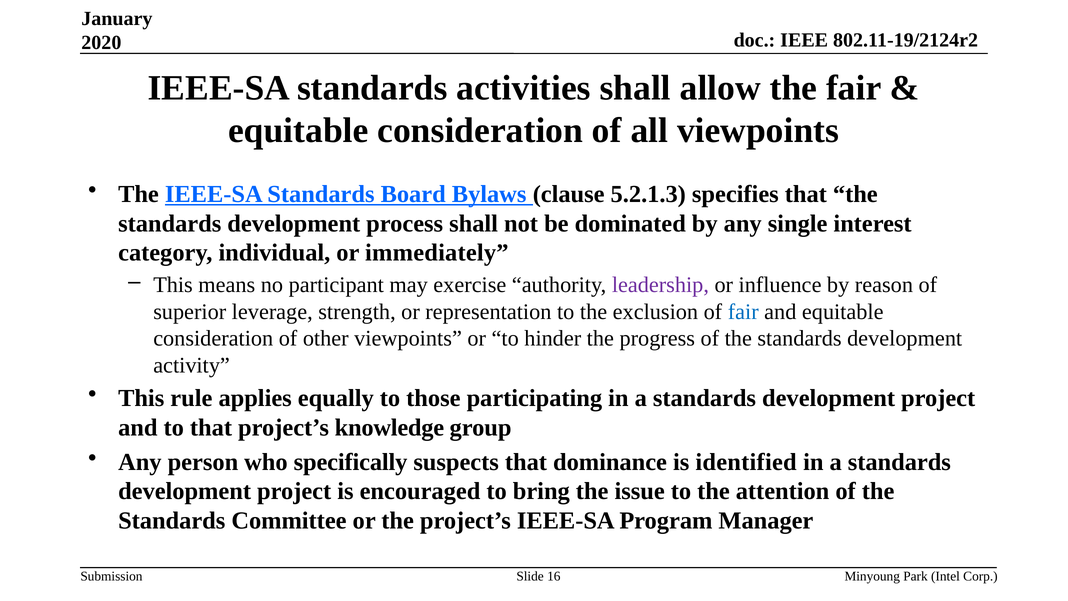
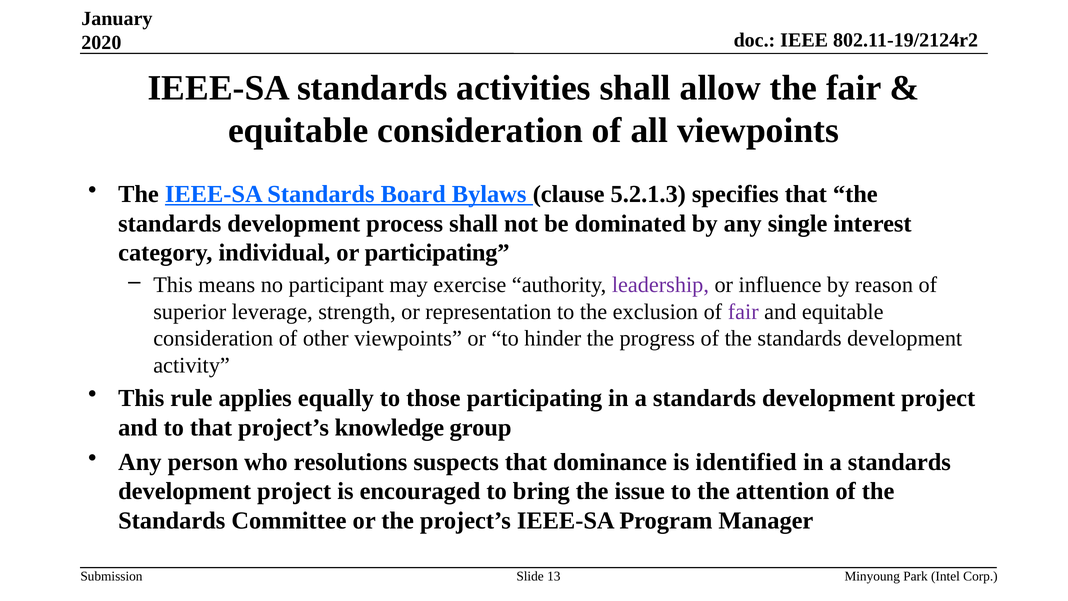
or immediately: immediately -> participating (437, 253)
fair colour: blue -> purple (743, 312)
specifically: specifically -> resolutions (351, 462)
16: 16 -> 13 (554, 576)
